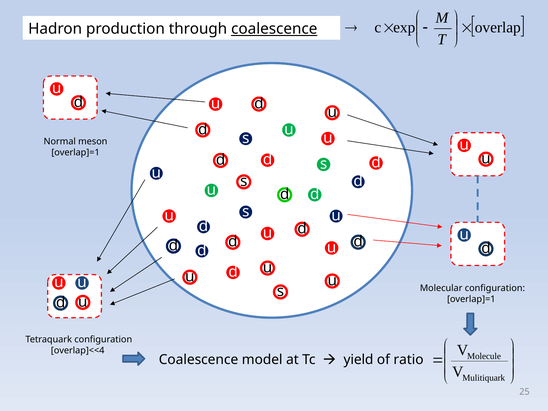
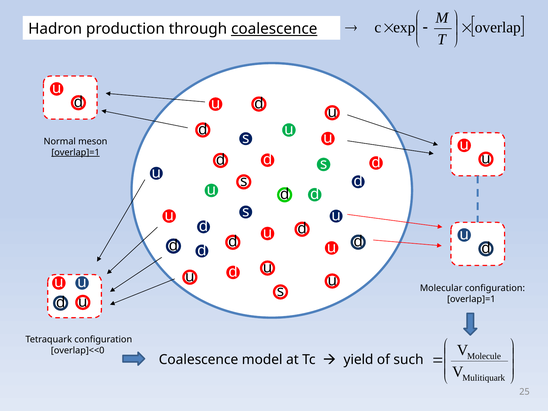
overlap]=1 underline: none -> present (76, 152)
overlap]<<4: overlap]<<4 -> overlap]<<0 (78, 350)
ratio: ratio -> such (409, 360)
